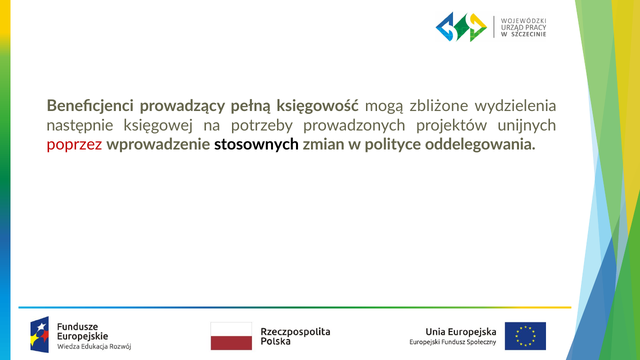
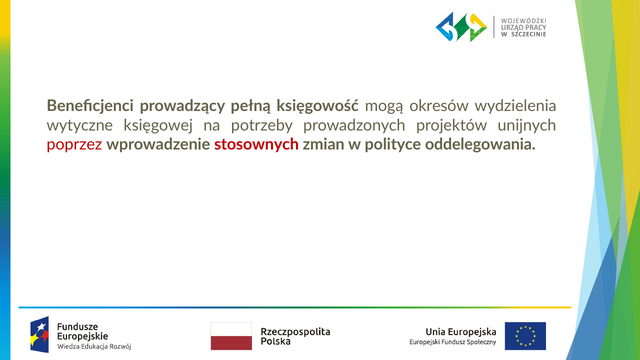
zbliżone: zbliżone -> okresów (439, 106)
następnie: następnie -> wytyczne (80, 125)
stosownych colour: black -> red (257, 145)
